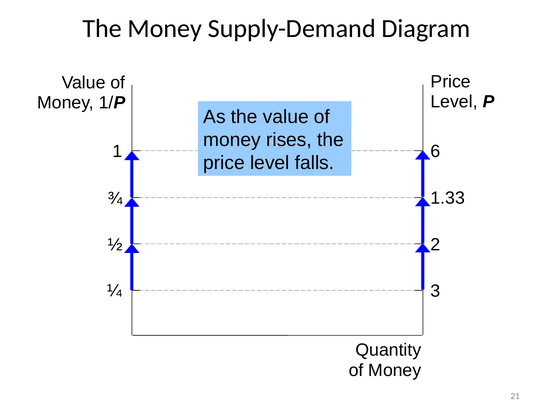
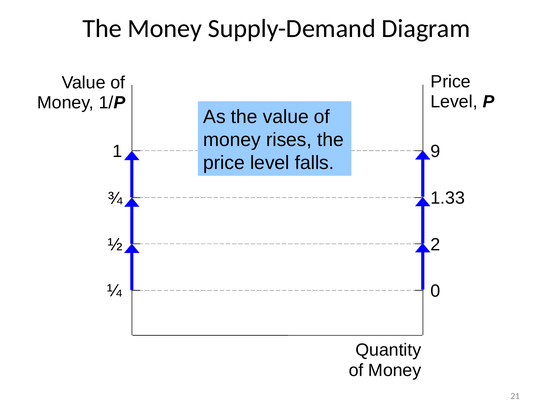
6: 6 -> 9 (435, 151)
3: 3 -> 0 (435, 291)
